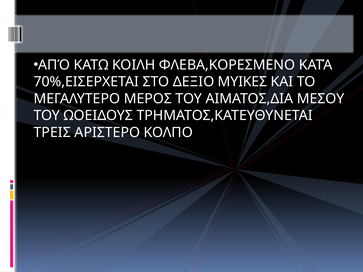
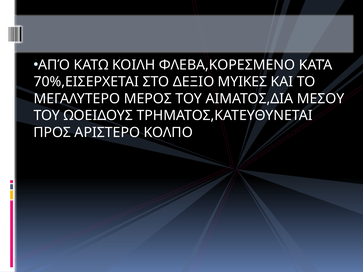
ΤΡΕΙΣ: ΤΡΕΙΣ -> ΠΡΟΣ (52, 133)
